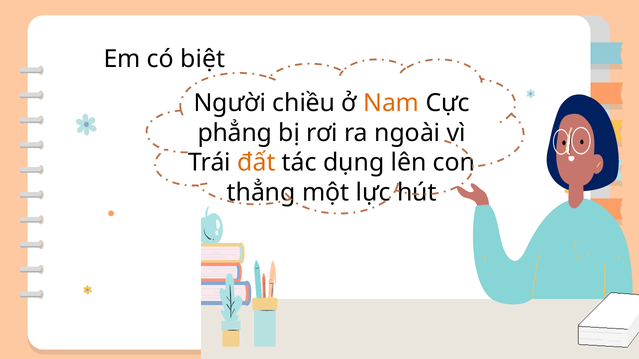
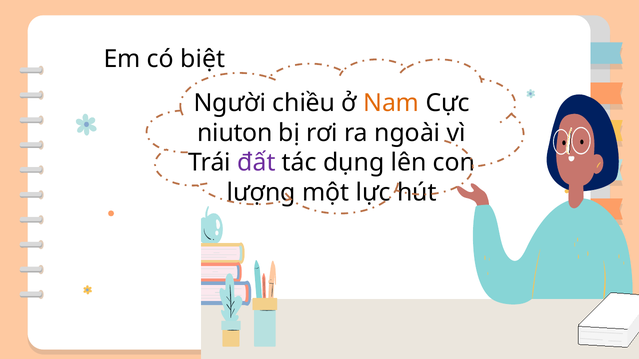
phẳng: phẳng -> niuton (235, 133)
đất colour: orange -> purple (256, 163)
thẳng: thẳng -> lượng (261, 193)
